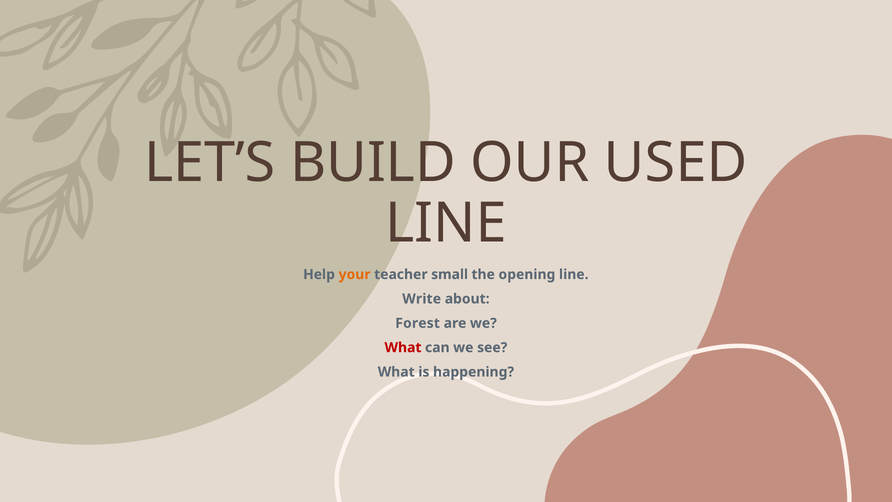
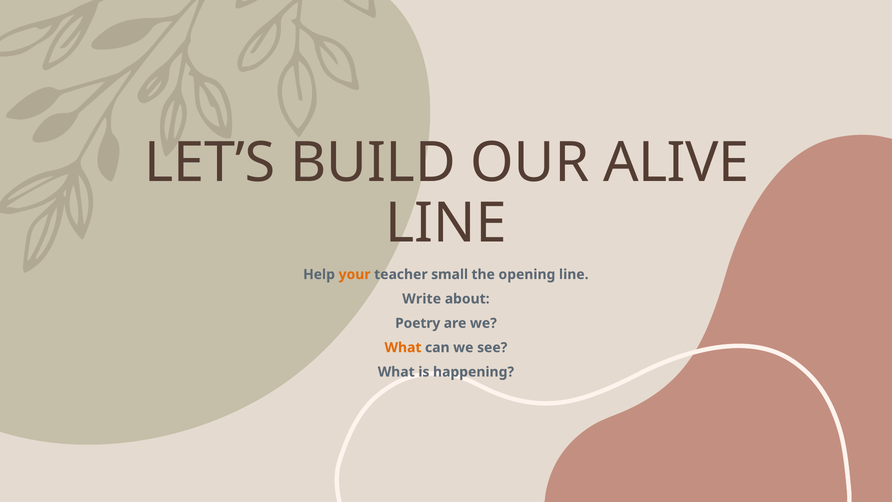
USED: USED -> ALIVE (676, 163)
Forest: Forest -> Poetry (418, 323)
What colour: red -> orange (403, 347)
